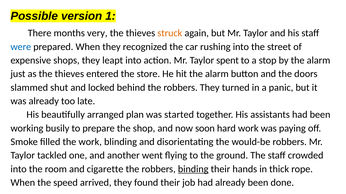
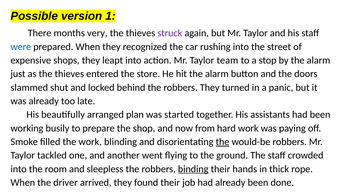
struck colour: orange -> purple (170, 33)
spent: spent -> team (227, 61)
soon: soon -> from (205, 129)
the underline: none -> present (223, 142)
cigarette: cigarette -> sleepless (105, 170)
speed: speed -> driver (66, 183)
